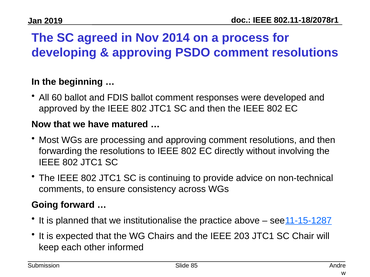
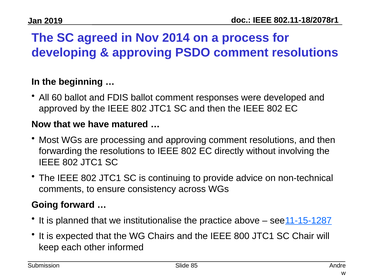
203: 203 -> 800 (242, 237)
